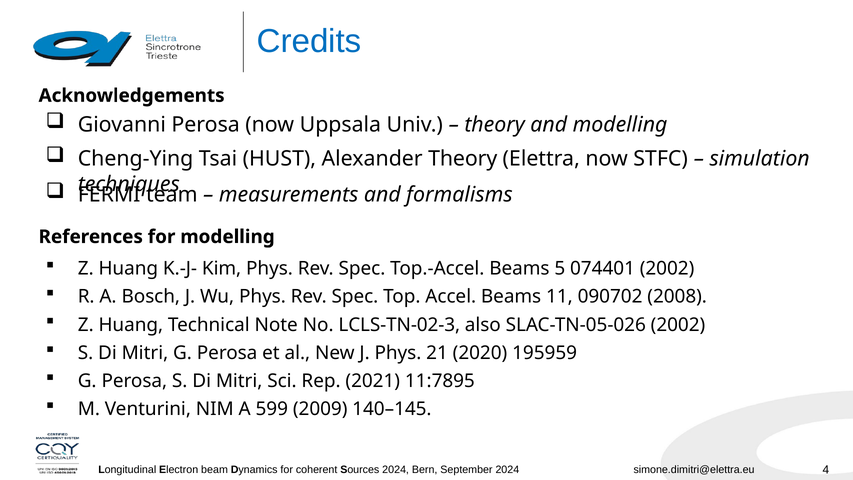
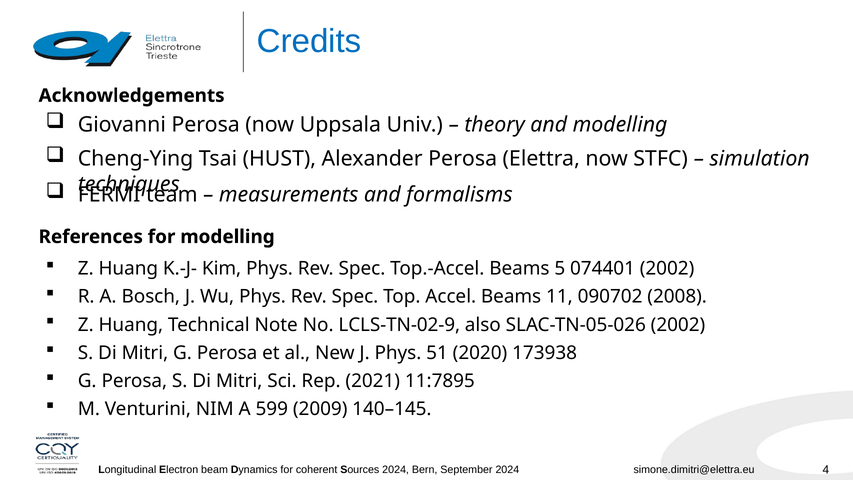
Alexander Theory: Theory -> Perosa (463, 159)
LCLS-TN-02-3: LCLS-TN-02-3 -> LCLS-TN-02-9 (399, 325)
21: 21 -> 51 (437, 353)
195959: 195959 -> 173938 (545, 353)
